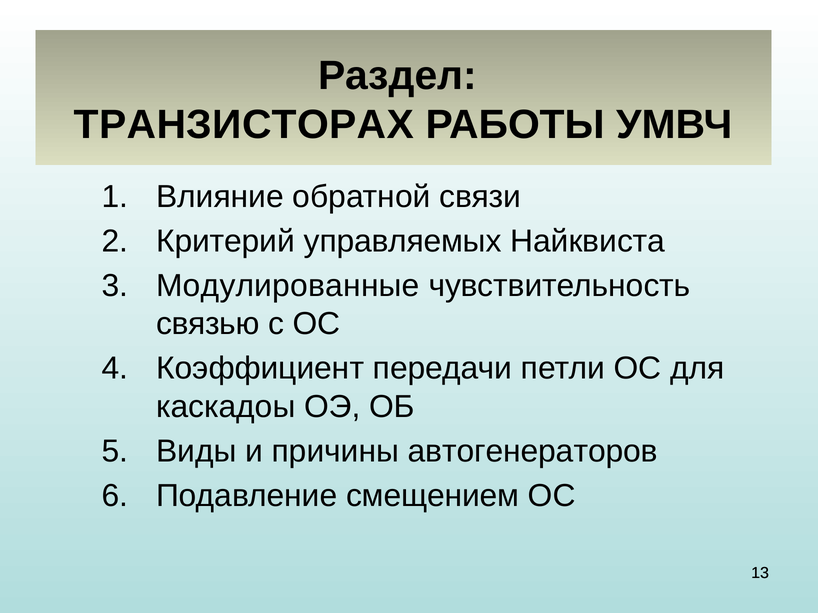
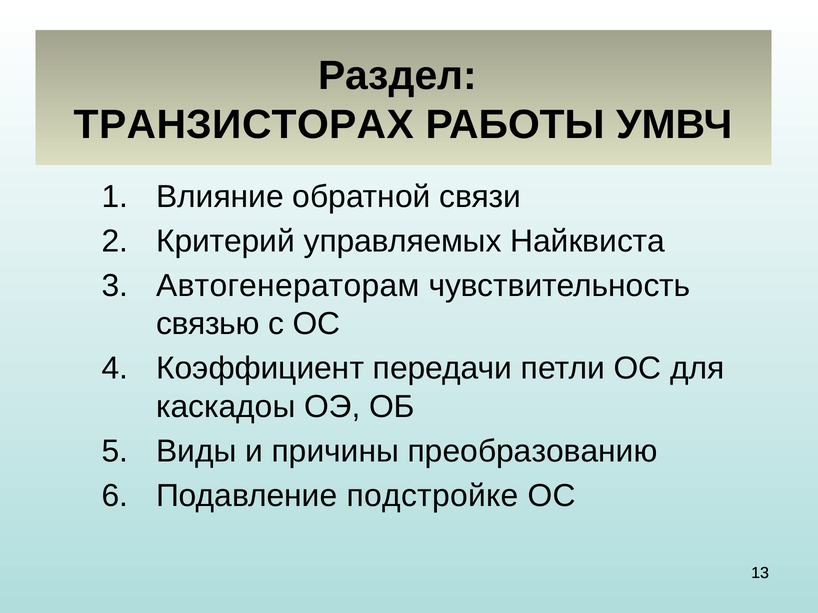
Модулированные: Модулированные -> Автогенераторам (288, 286)
автогенераторов: автогенераторов -> преобразованию (533, 451)
смещением: смещением -> подстройке (432, 496)
